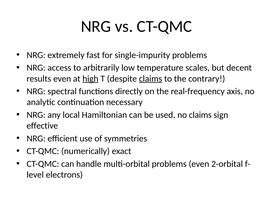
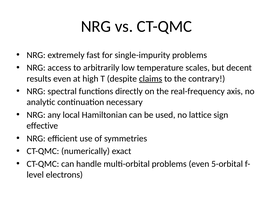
high underline: present -> none (90, 79)
no claims: claims -> lattice (200, 115)
2-orbital: 2-orbital -> 5-orbital (227, 164)
